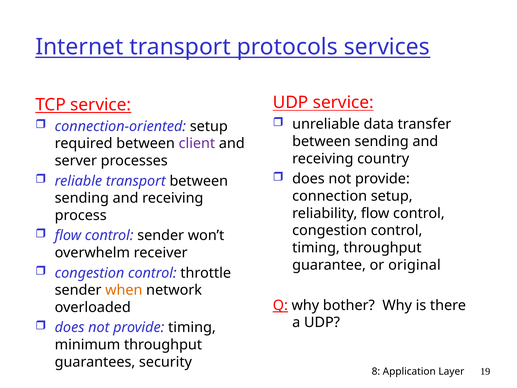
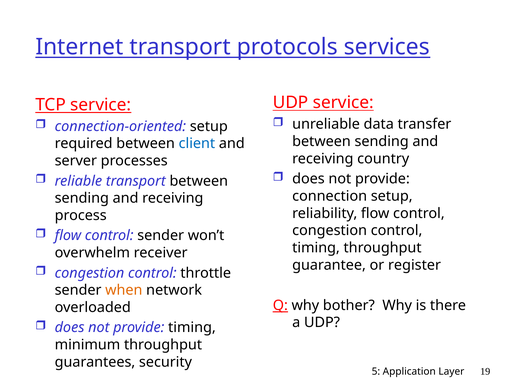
client colour: purple -> blue (197, 143)
original: original -> register (414, 265)
8: 8 -> 5 (376, 371)
